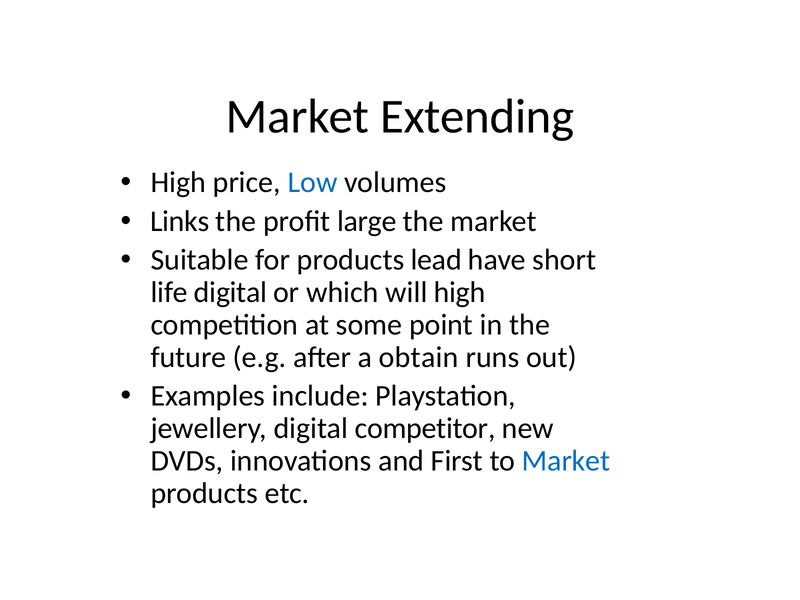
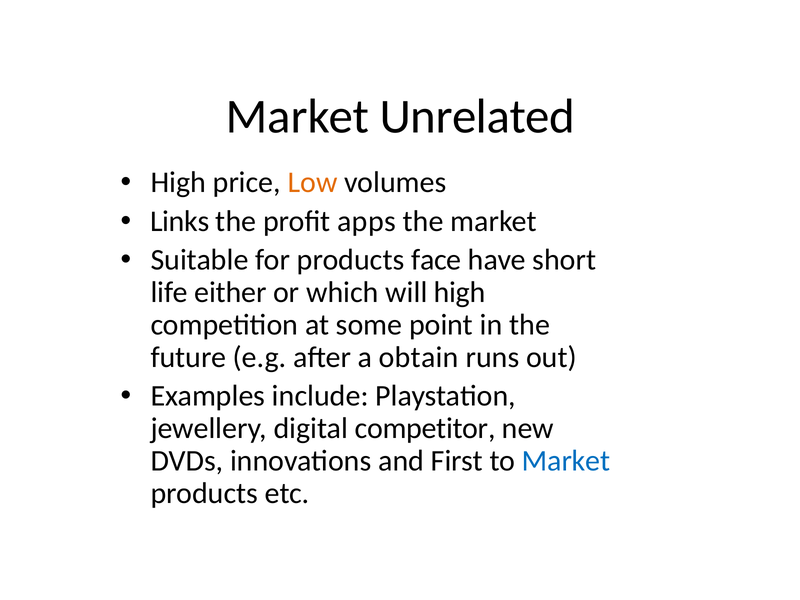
Extending: Extending -> Unrelated (477, 117)
Low colour: blue -> orange (313, 183)
large: large -> apps (367, 221)
lead: lead -> face (436, 260)
life digital: digital -> either (230, 292)
